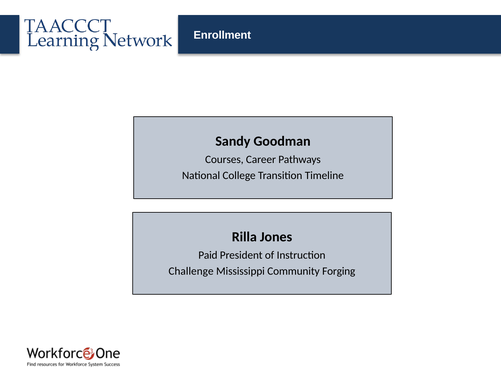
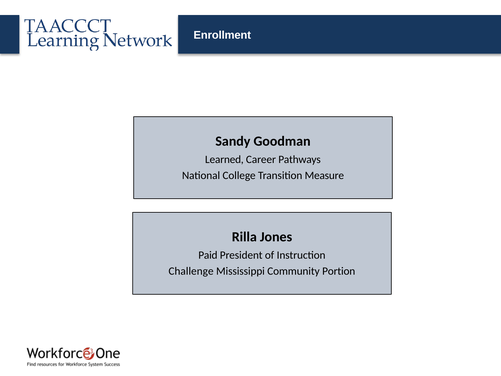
Courses: Courses -> Learned (224, 159)
Timeline: Timeline -> Measure (324, 175)
Forging: Forging -> Portion (339, 271)
